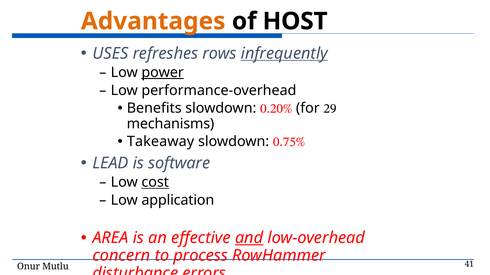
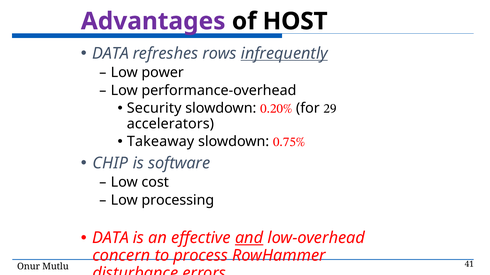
Advantages colour: orange -> purple (153, 21)
USES: USES -> DATA (111, 53)
power underline: present -> none (163, 73)
Benefits: Benefits -> Security (154, 109)
mechanisms: mechanisms -> accelerators (170, 124)
LEAD: LEAD -> CHIP (110, 164)
cost underline: present -> none (155, 183)
application: application -> processing (178, 201)
AREA: AREA -> DATA (111, 238)
